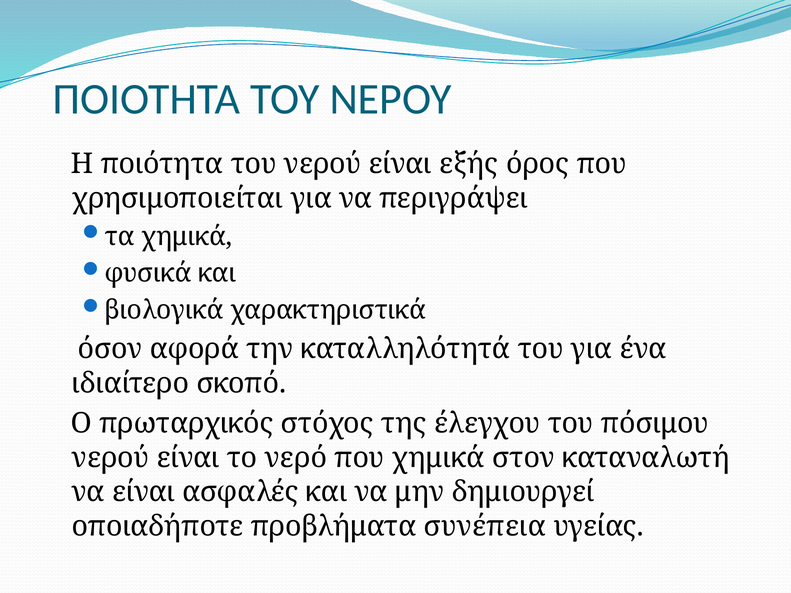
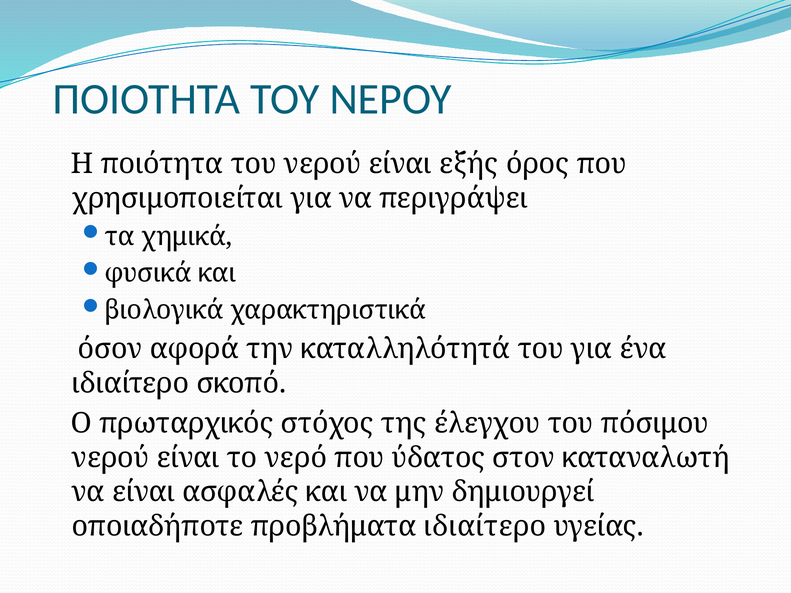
που χημικά: χημικά -> ύδατος (438, 458)
προβλήματα συνέπεια: συνέπεια -> ιδιαίτερο (485, 527)
